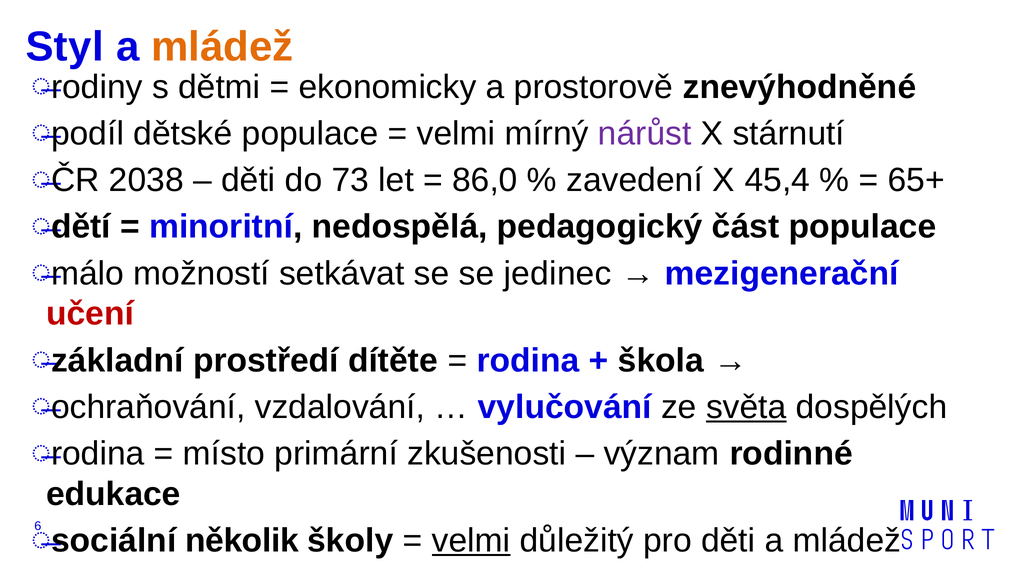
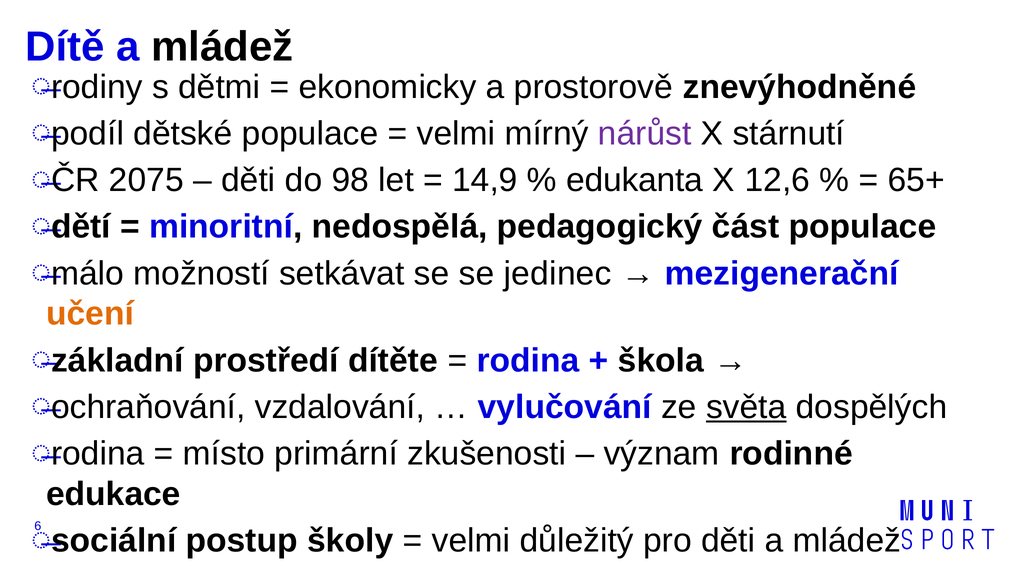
Styl: Styl -> Dítě (65, 47)
mládež colour: orange -> black (222, 47)
2038: 2038 -> 2075 (146, 180)
73: 73 -> 98 (350, 180)
86,0: 86,0 -> 14,9 (485, 180)
zavedení: zavedení -> edukanta (635, 180)
45,4: 45,4 -> 12,6 (777, 180)
učení colour: red -> orange (90, 314)
několik: několik -> postup (242, 541)
velmi underline: present -> none (471, 541)
